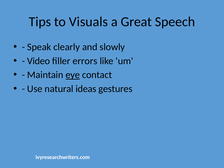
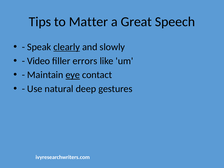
Visuals: Visuals -> Matter (88, 22)
clearly underline: none -> present (67, 47)
ideas: ideas -> deep (86, 89)
